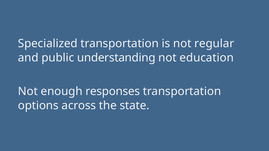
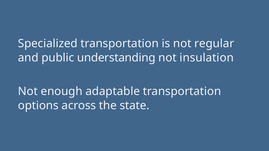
education: education -> insulation (207, 58)
responses: responses -> adaptable (113, 92)
